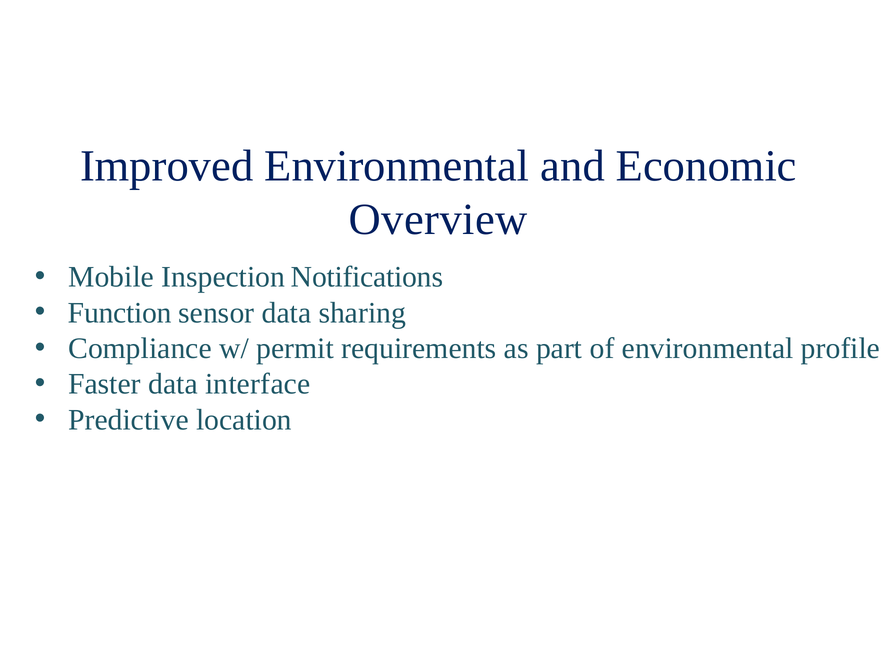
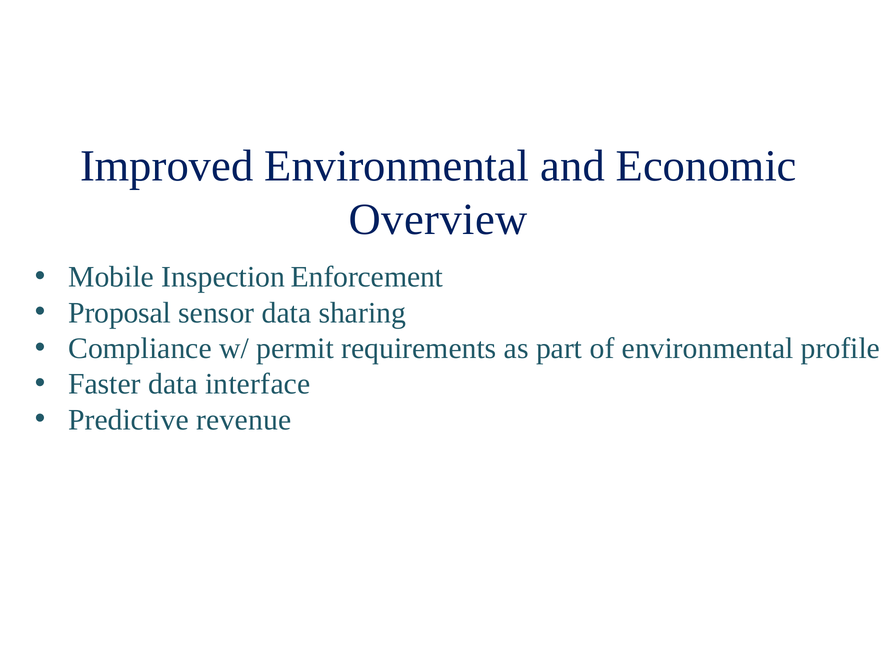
Notifications: Notifications -> Enforcement (367, 277)
Function: Function -> Proposal (120, 313)
location: location -> revenue (244, 420)
